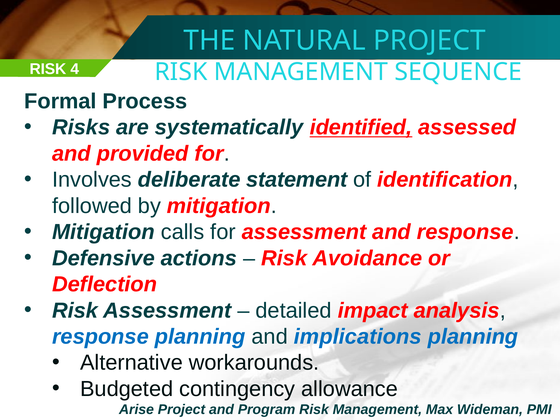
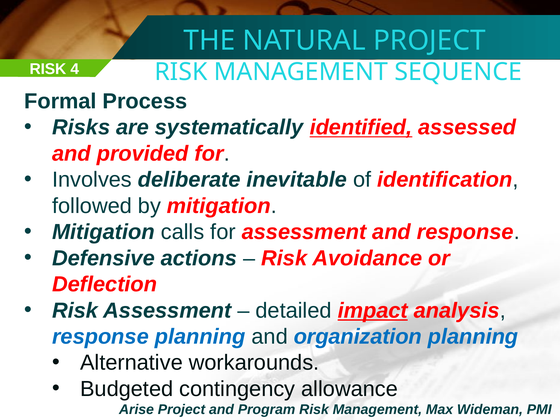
statement: statement -> inevitable (297, 180)
impact underline: none -> present (373, 311)
implications: implications -> organization (358, 337)
